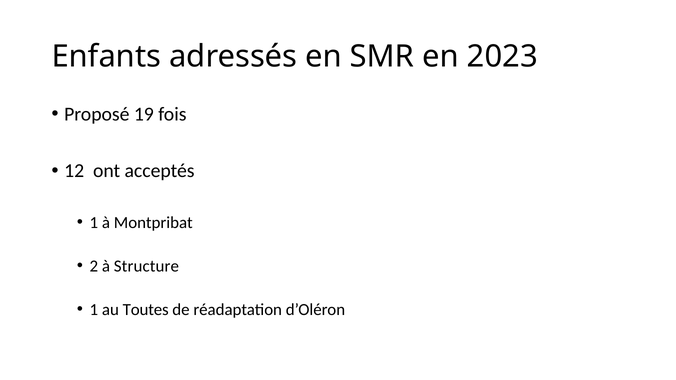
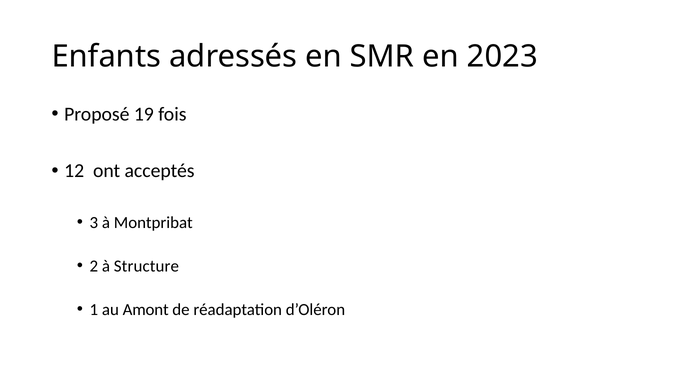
1: 1 -> 3 (94, 223)
Toutes: Toutes -> Amont (146, 310)
